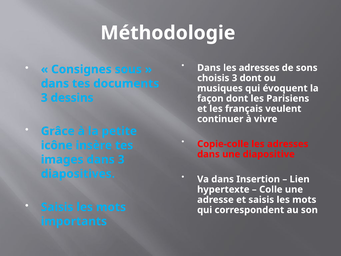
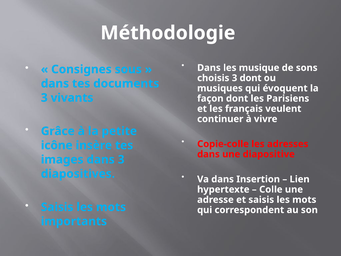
Dans les adresses: adresses -> musique (259, 68)
dessins: dessins -> vivants (72, 98)
